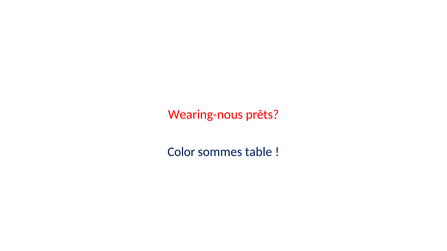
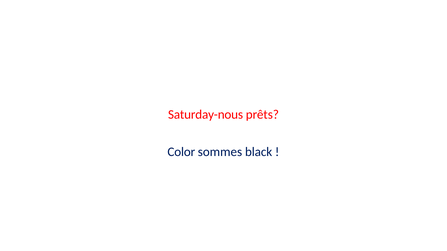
Wearing-nous: Wearing-nous -> Saturday-nous (206, 115)
table: table -> black (259, 152)
